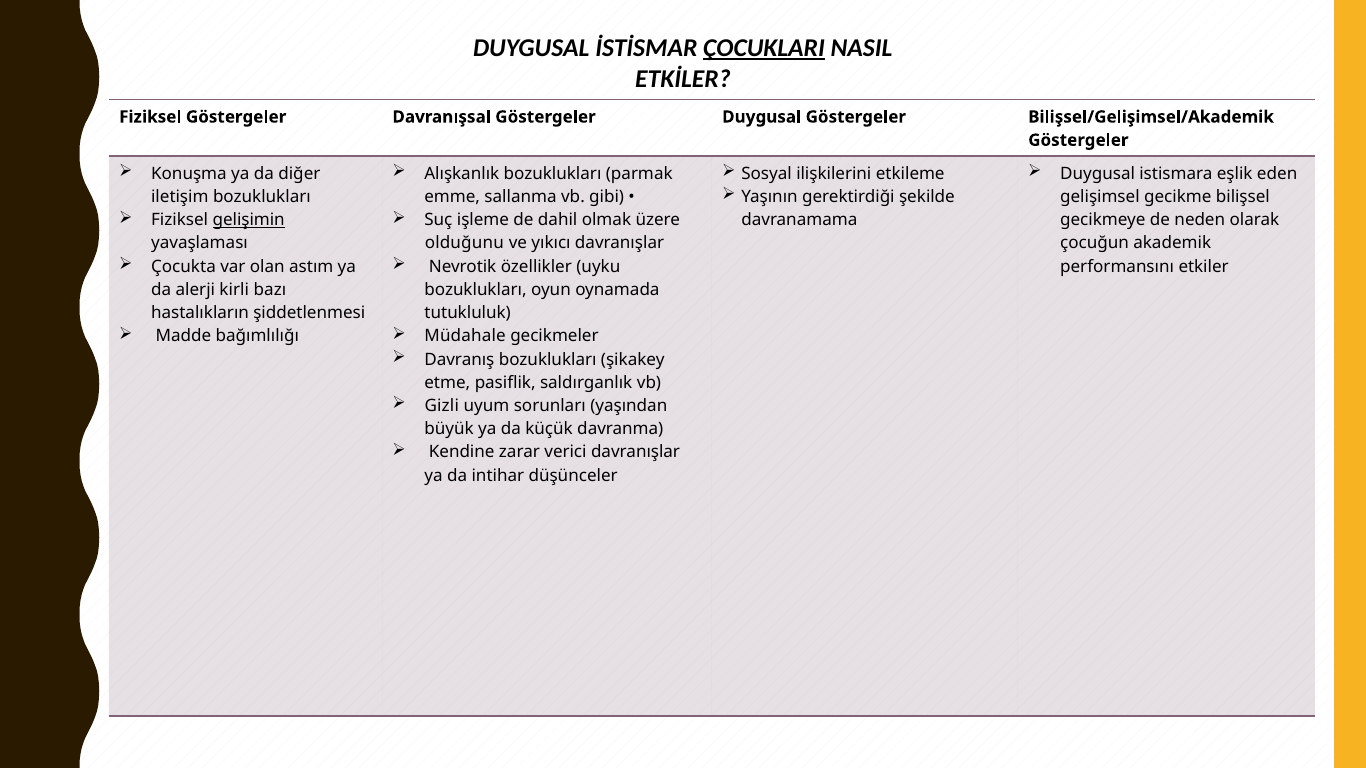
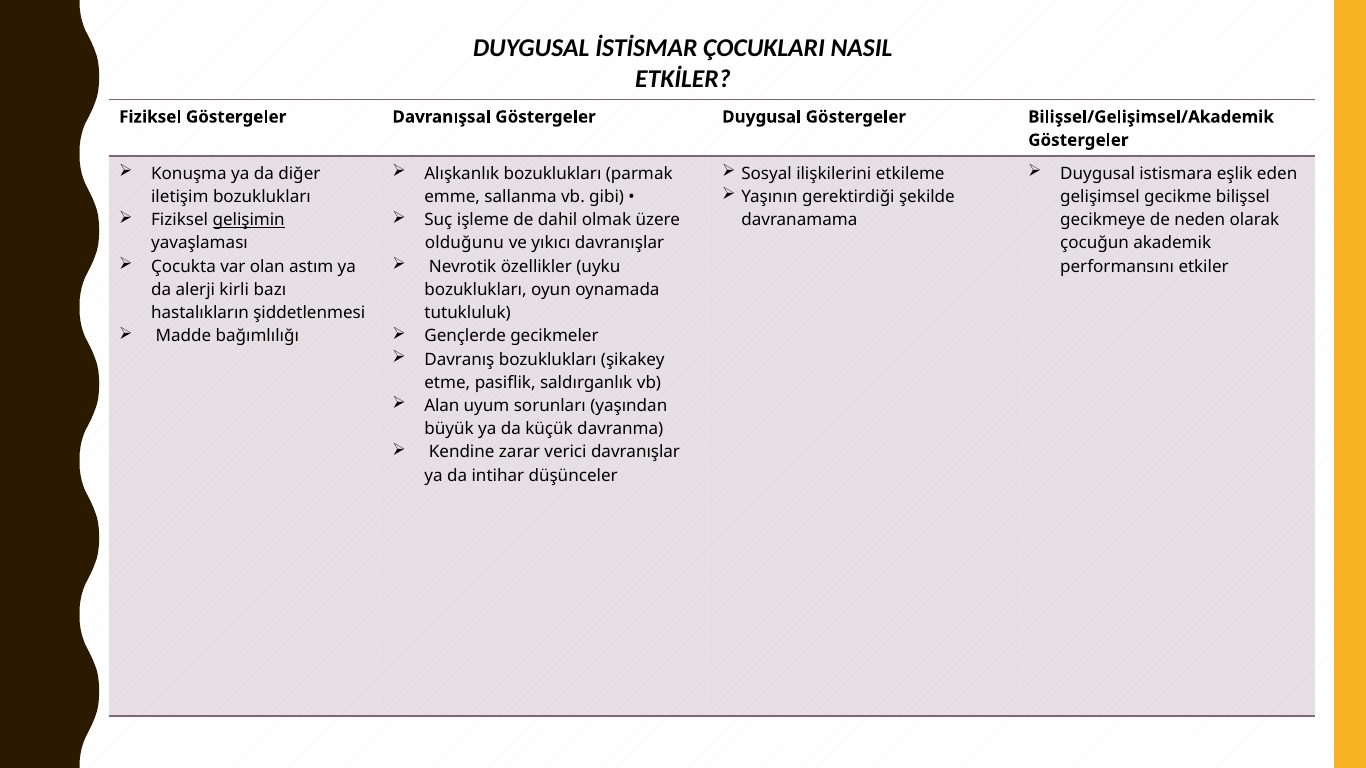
ÇOCUKLARI underline: present -> none (764, 48)
Müdahale: Müdahale -> Gençlerde (465, 336)
Gizli: Gizli -> Alan (442, 406)
